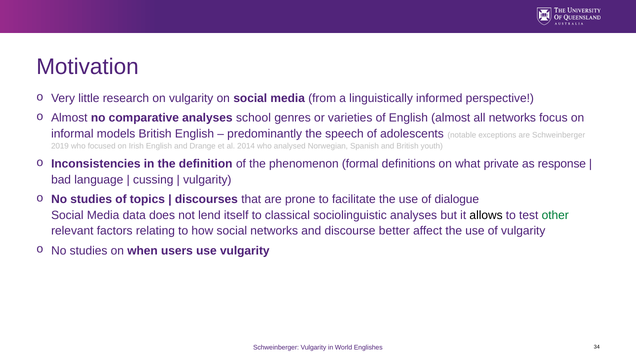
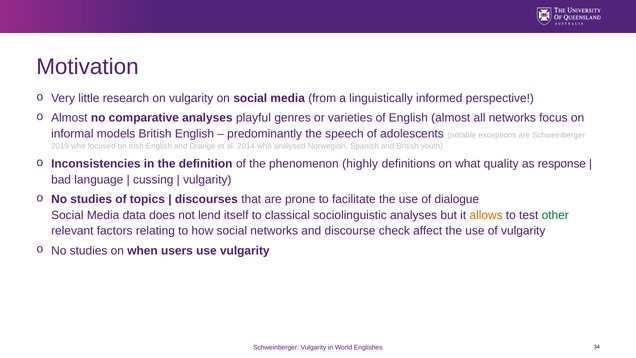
school: school -> playful (253, 118)
formal: formal -> highly (360, 164)
private: private -> quality (501, 164)
allows colour: black -> orange (486, 215)
better: better -> check (394, 231)
